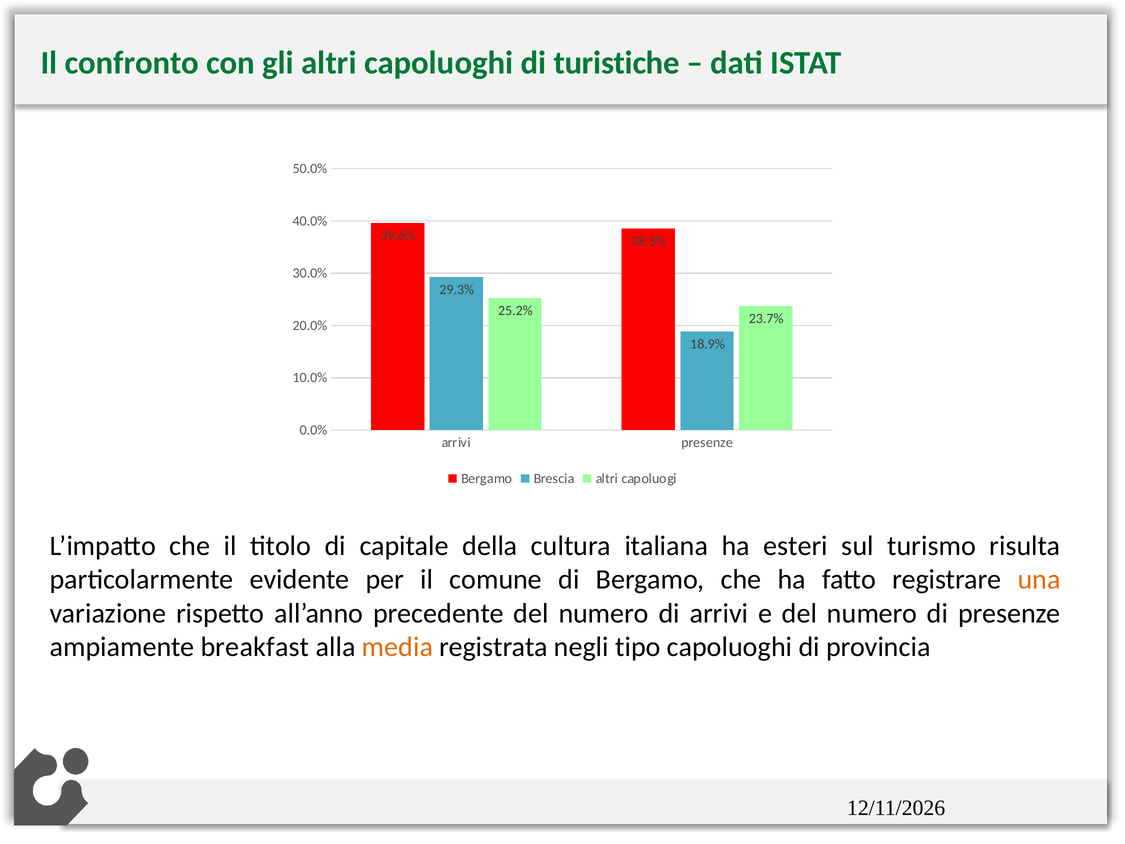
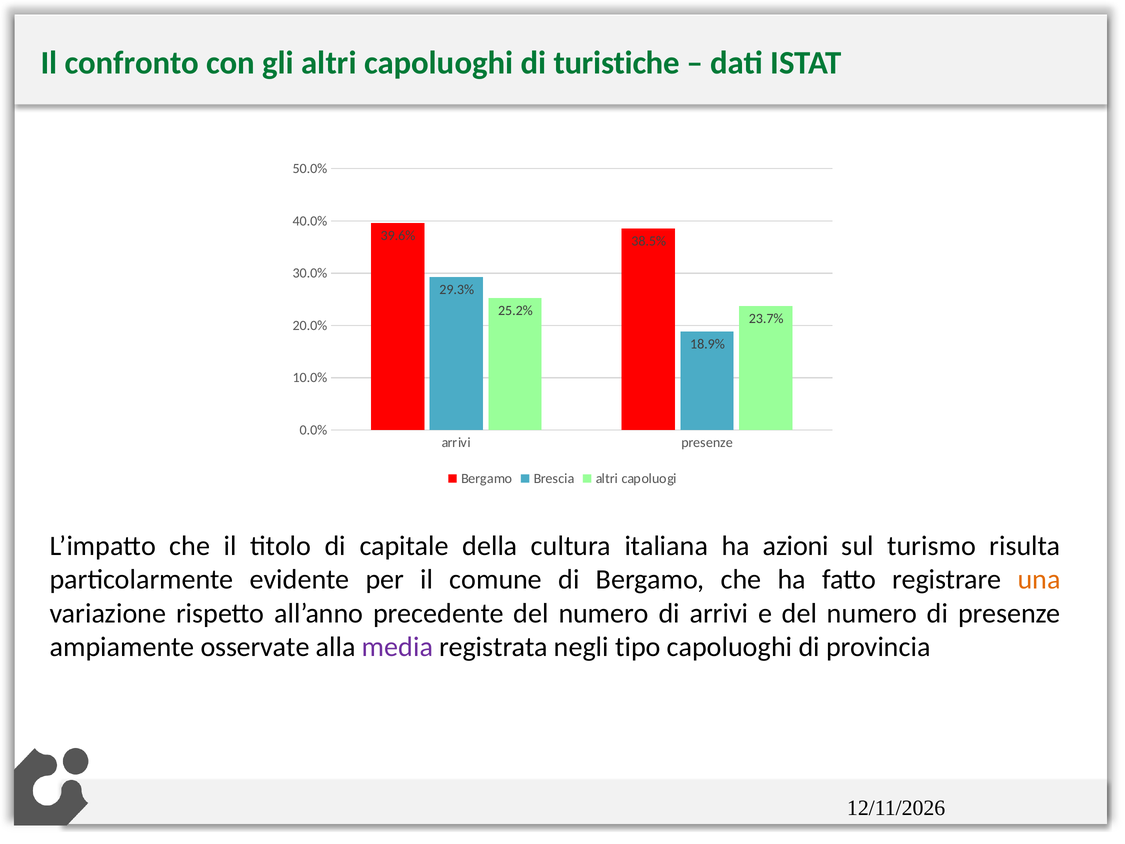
esteri: esteri -> azioni (796, 546)
breakfast: breakfast -> osservate (255, 647)
media colour: orange -> purple (398, 647)
